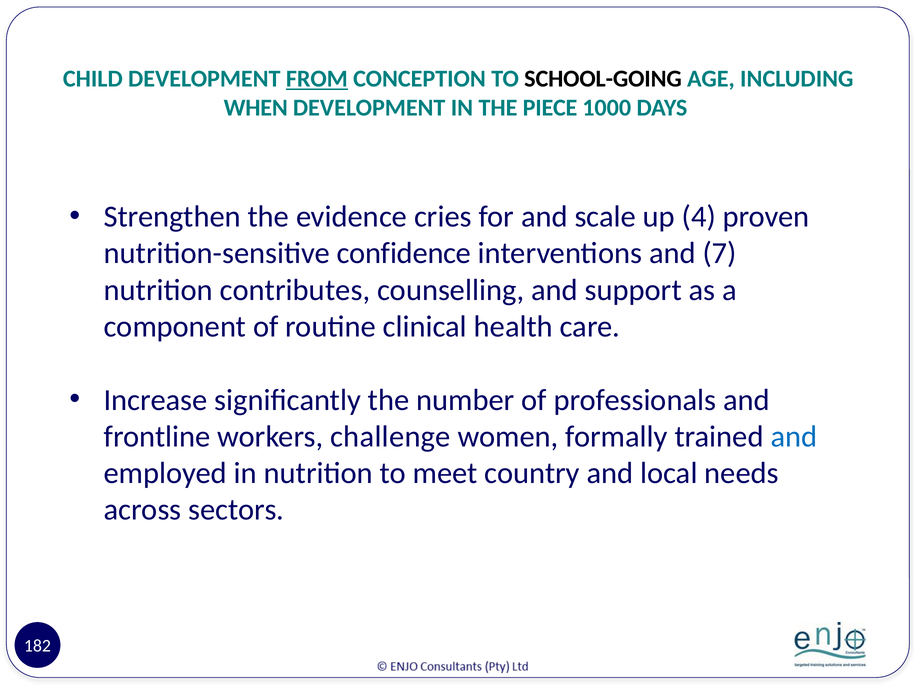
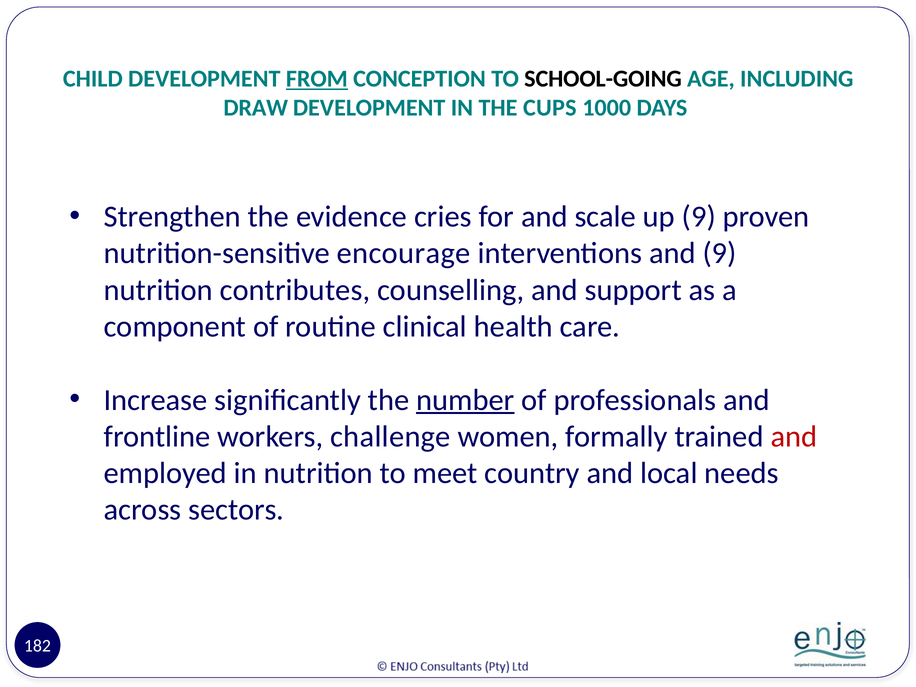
WHEN: WHEN -> DRAW (256, 108)
PIECE: PIECE -> CUPS (550, 108)
up 4: 4 -> 9 (699, 217)
confidence: confidence -> encourage (404, 253)
and 7: 7 -> 9 (720, 253)
number underline: none -> present (465, 400)
and colour: blue -> red (794, 437)
